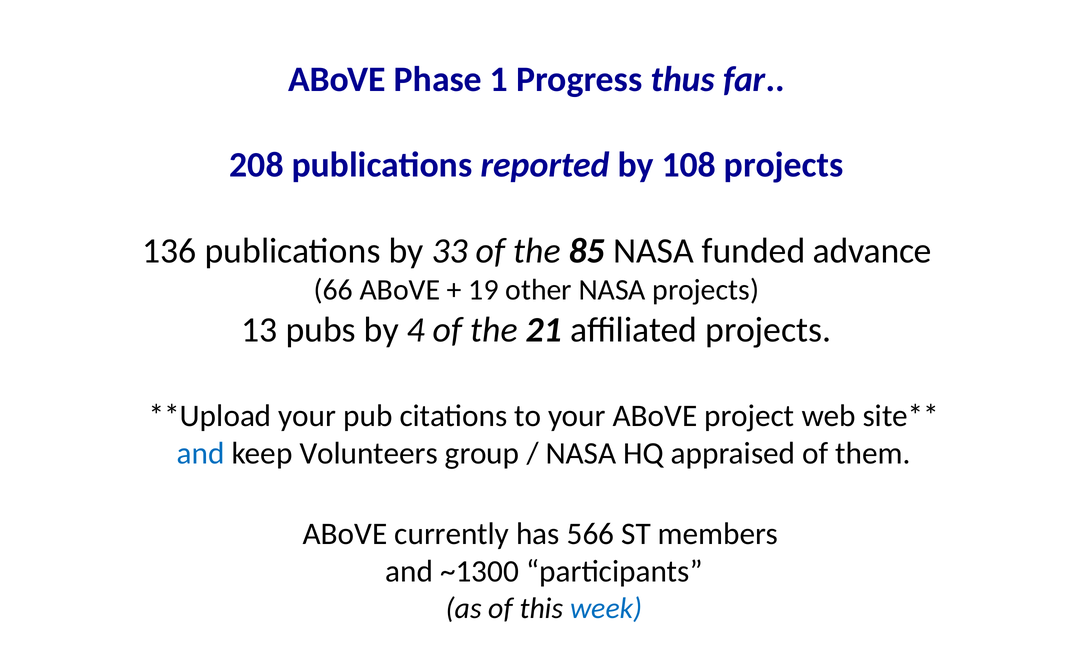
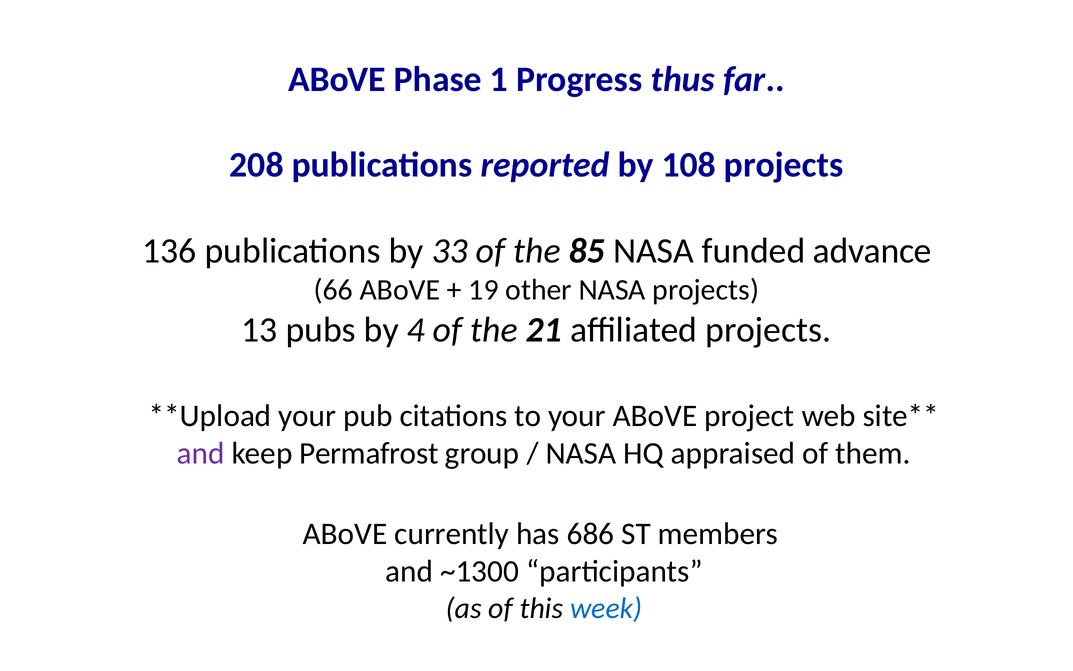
and colour: blue -> purple (201, 453)
Volunteers: Volunteers -> Permafrost (369, 453)
566: 566 -> 686 (590, 534)
